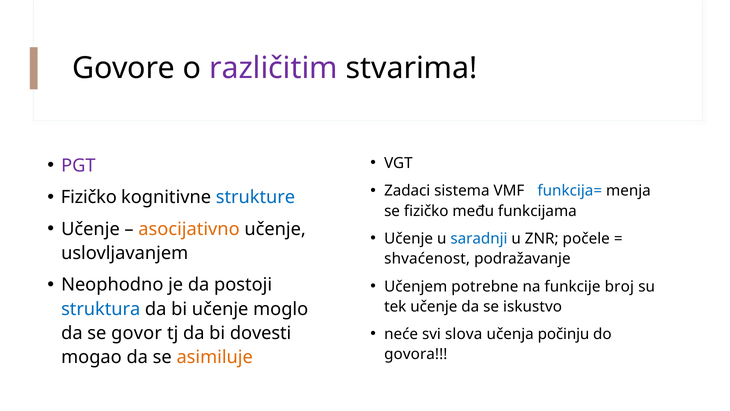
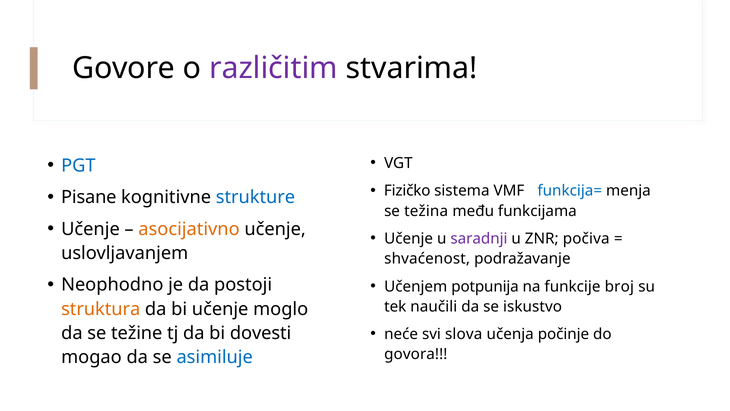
PGT colour: purple -> blue (78, 166)
Zadaci: Zadaci -> Fizičko (407, 191)
Fizičko: Fizičko -> Pisane (89, 197)
se fizičko: fizičko -> težina (426, 211)
saradnji colour: blue -> purple (479, 239)
počele: počele -> počiva (586, 239)
potrebne: potrebne -> potpunija (485, 286)
tek učenje: učenje -> naučili (434, 306)
struktura colour: blue -> orange (101, 309)
počinju: počinju -> počinje (563, 334)
govor: govor -> težine (137, 333)
asimiluje colour: orange -> blue (215, 357)
